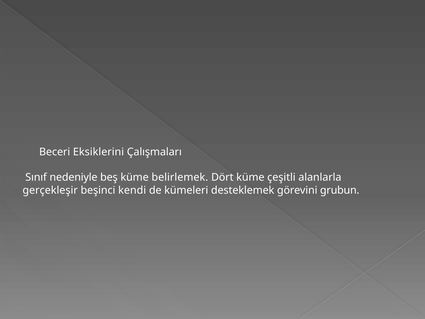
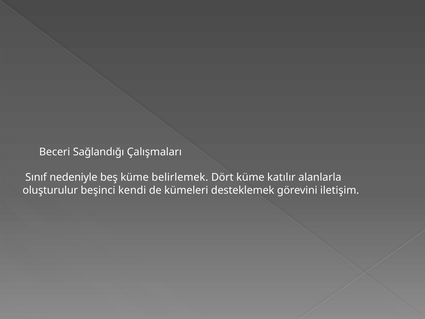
Eksiklerini: Eksiklerini -> Sağlandığı (99, 152)
çeşitli: çeşitli -> katılır (281, 177)
gerçekleşir: gerçekleşir -> oluşturulur (50, 190)
grubun: grubun -> iletişim (340, 190)
